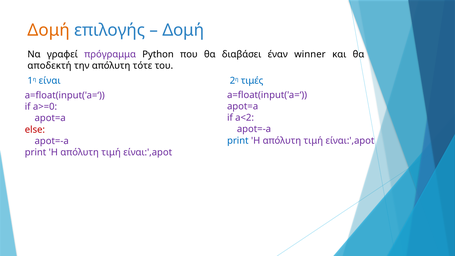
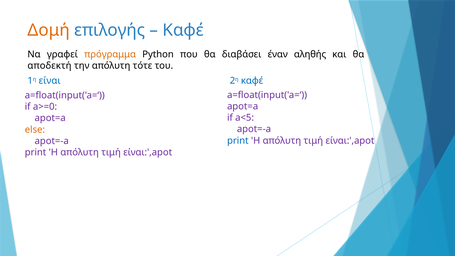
Δομή: Δομή -> Καφέ (183, 30)
πρόγραμμα colour: purple -> orange (110, 54)
winner: winner -> αληθής (310, 54)
2η τιμές: τιμές -> καφέ (252, 81)
a<2: a<2 -> a<5 (245, 118)
else colour: red -> orange (35, 130)
